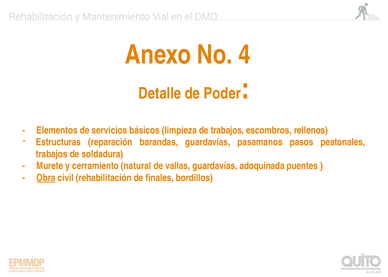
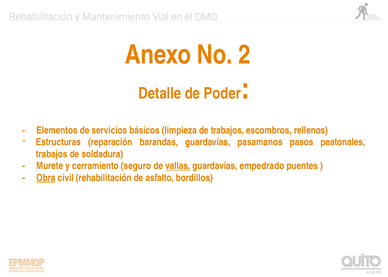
4: 4 -> 2 (245, 55)
natural: natural -> seguro (136, 166)
vallas underline: none -> present (178, 166)
adoquinada: adoquinada -> empedrado (262, 166)
finales: finales -> asfalto (160, 178)
